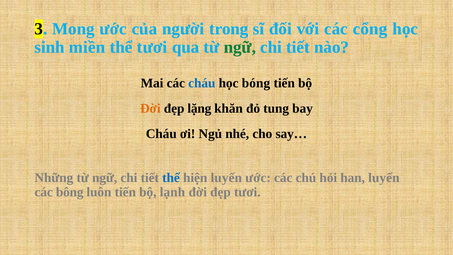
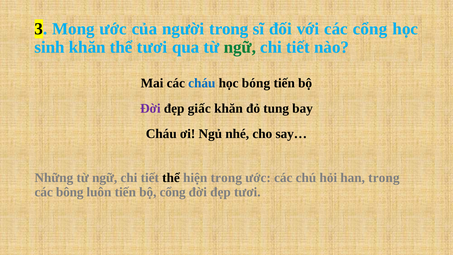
sinh miền: miền -> khăn (87, 47)
Đời colour: orange -> purple (150, 108)
lặng: lặng -> giấc (199, 108)
thể colour: blue -> black (171, 178)
hiện luyến: luyến -> trong (226, 178)
han luyến: luyến -> trong (384, 178)
bộ lạnh: lạnh -> cổng (173, 192)
